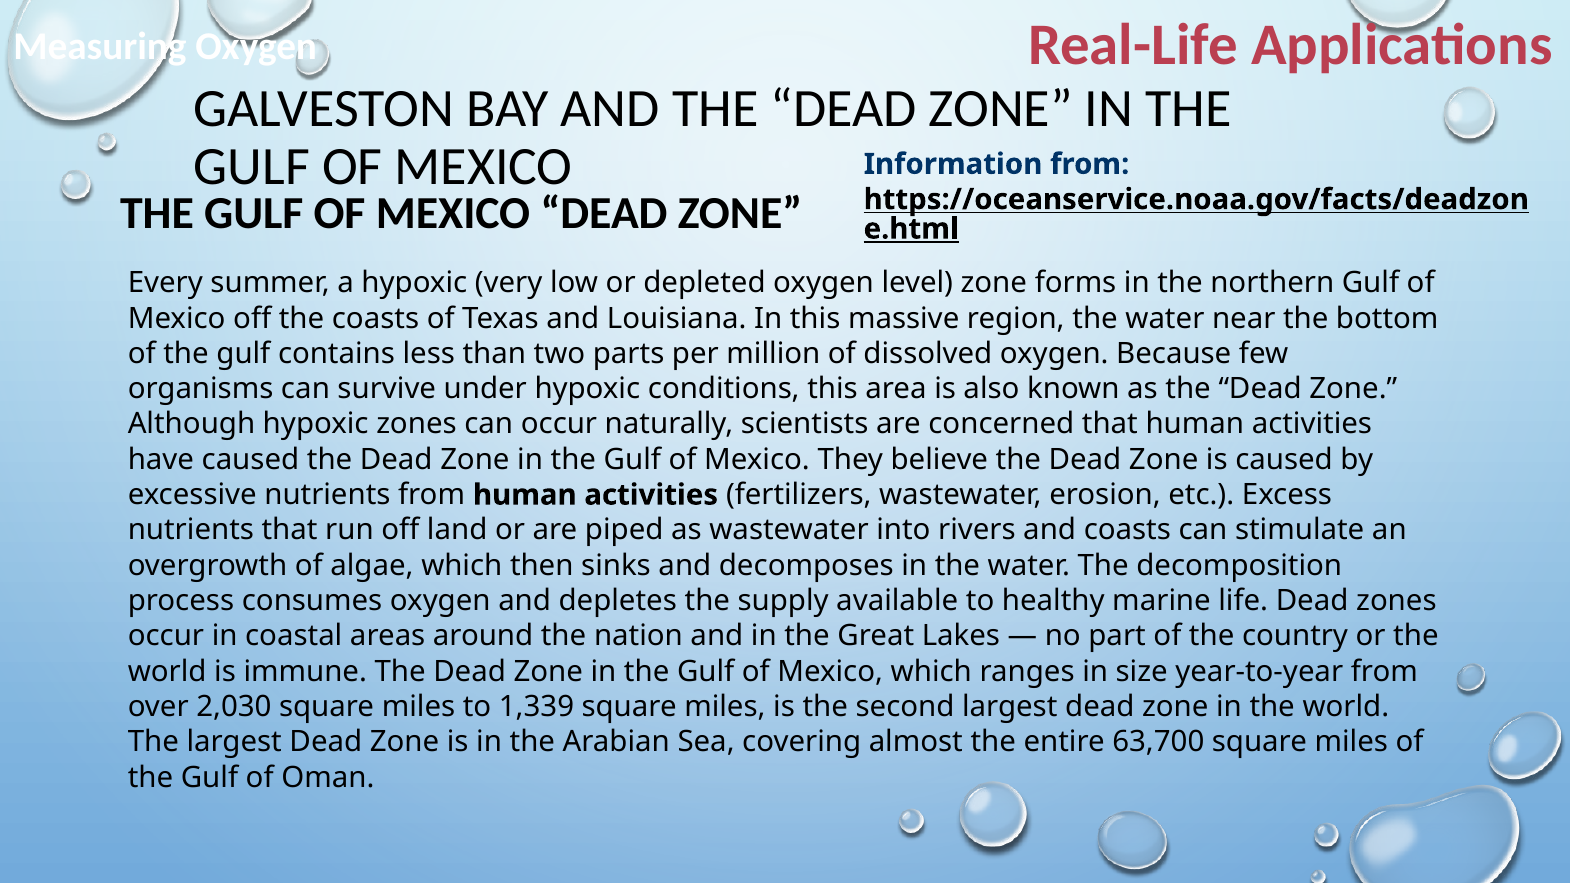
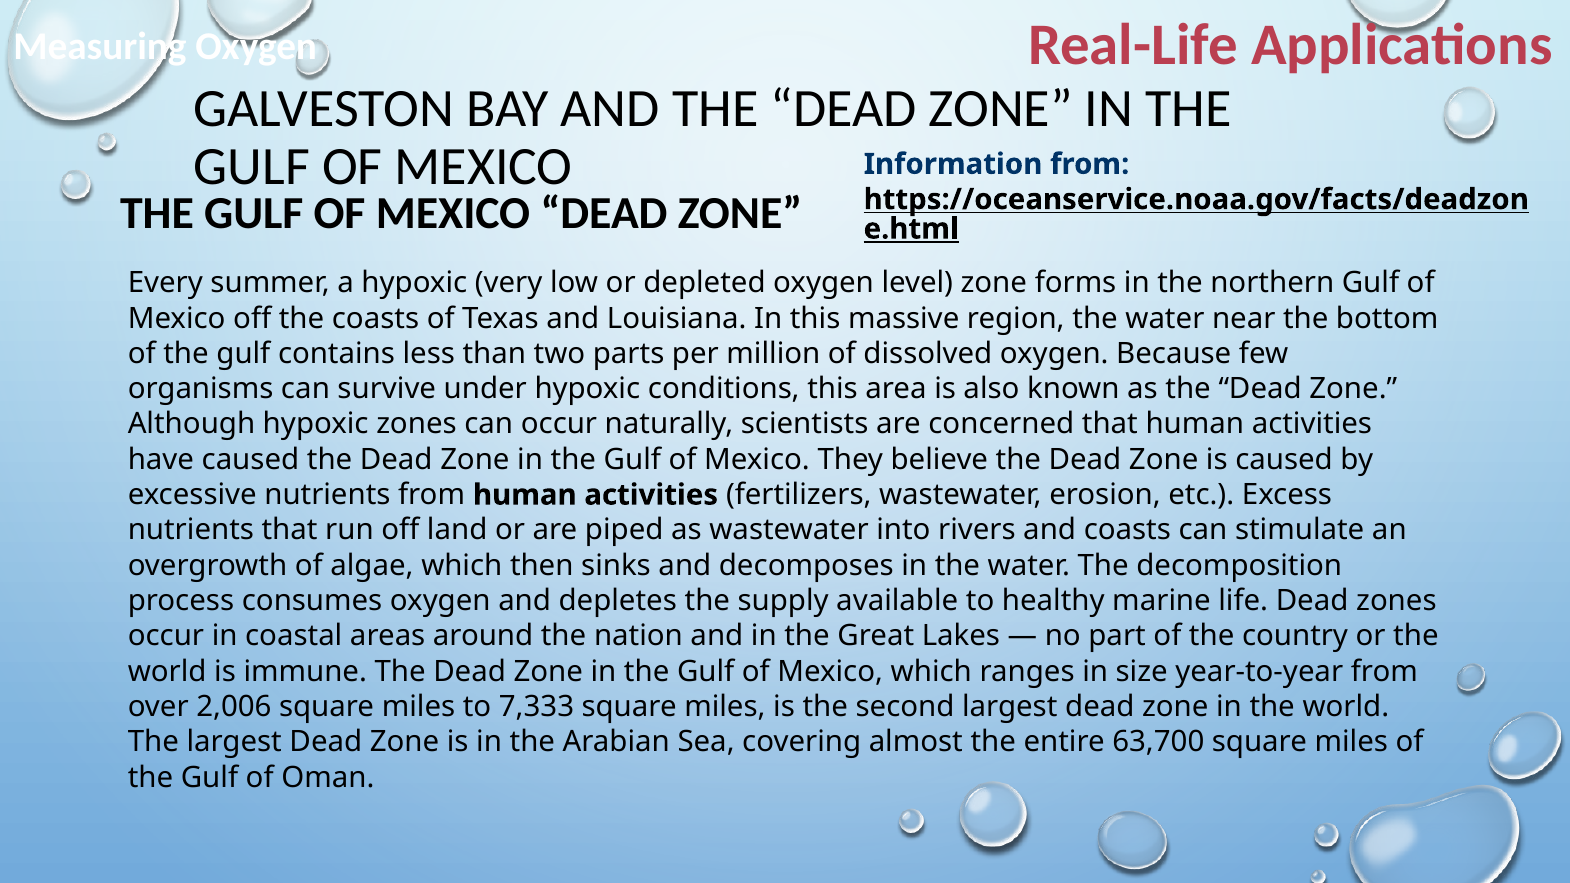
2,030: 2,030 -> 2,006 (234, 707)
1,339: 1,339 -> 7,333 (536, 707)
